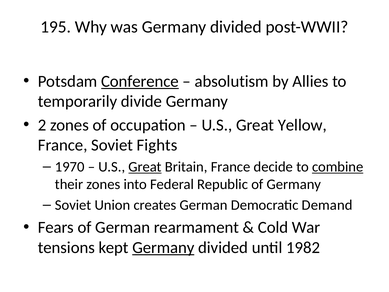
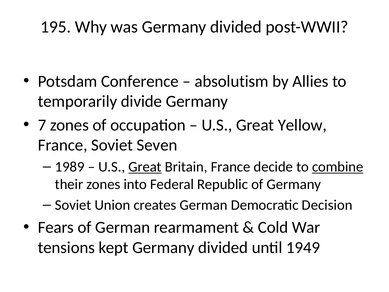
Conference underline: present -> none (140, 81)
2: 2 -> 7 (42, 125)
Fights: Fights -> Seven (157, 145)
1970: 1970 -> 1989 (70, 167)
Demand: Demand -> Decision (327, 205)
Germany underline: present -> none (163, 247)
1982: 1982 -> 1949 (303, 247)
